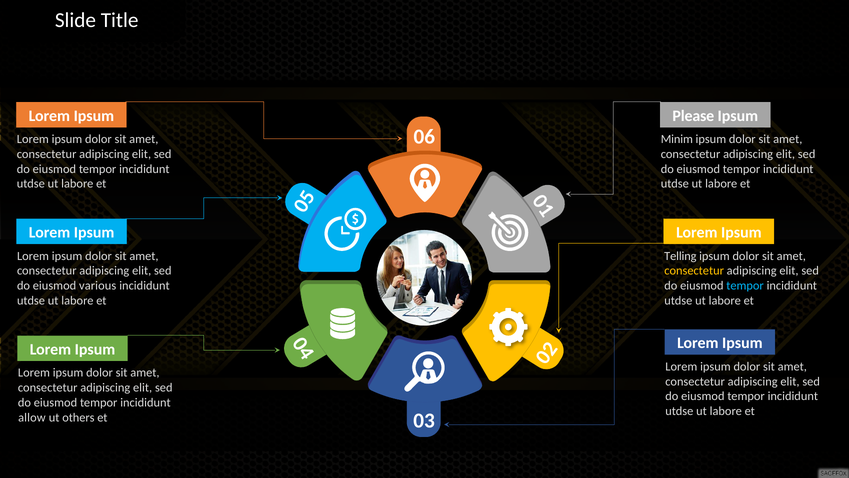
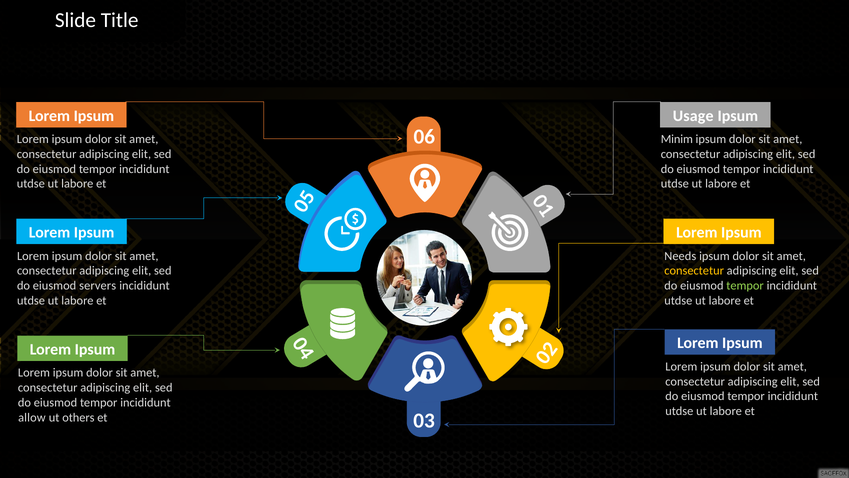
Please: Please -> Usage (693, 116)
Telling: Telling -> Needs (680, 256)
various: various -> servers (98, 285)
tempor colour: light blue -> light green (745, 285)
